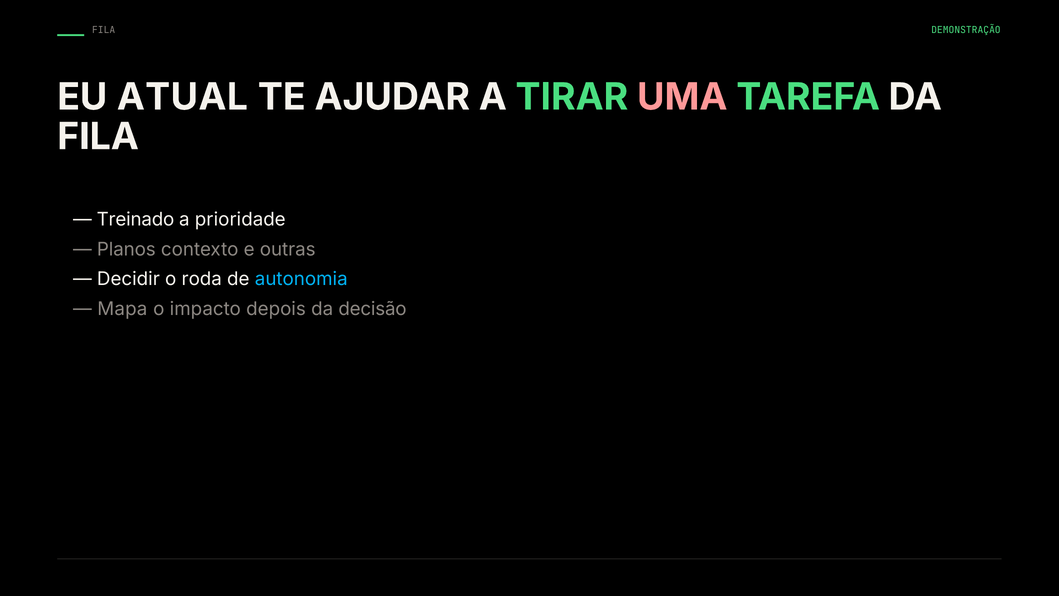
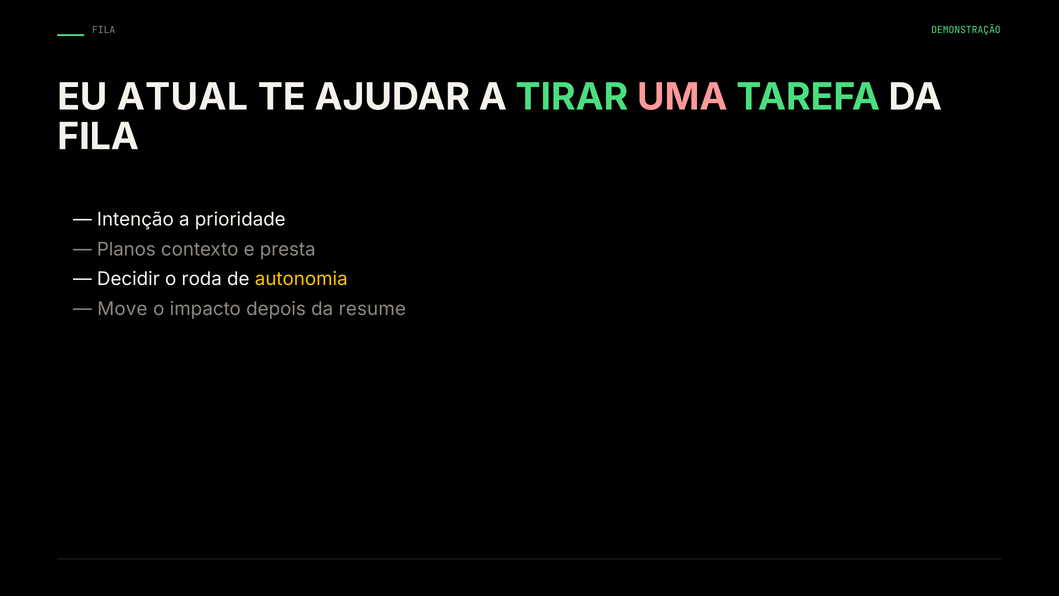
Treinado: Treinado -> Intenção (135, 220)
outras: outras -> presta (288, 249)
autonomia colour: light blue -> yellow (301, 279)
Mapa: Mapa -> Move (122, 309)
decisão: decisão -> resume (372, 309)
